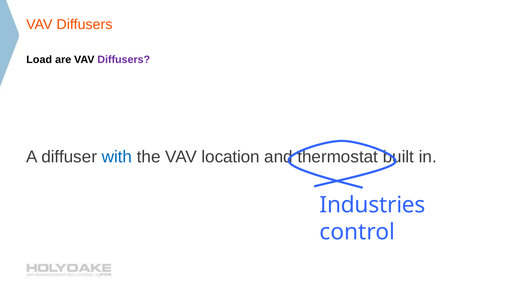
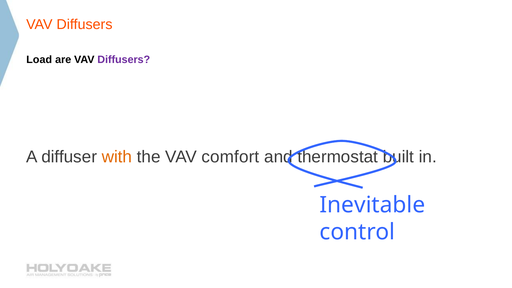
with colour: blue -> orange (117, 157)
location: location -> comfort (230, 157)
Industries: Industries -> Inevitable (372, 205)
